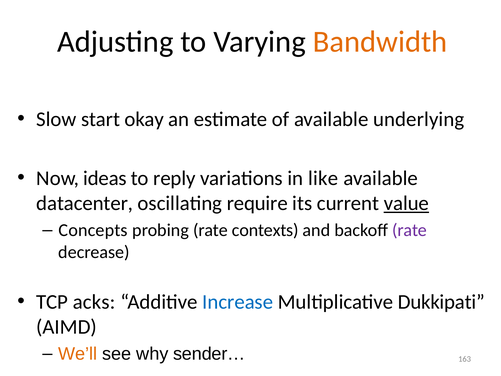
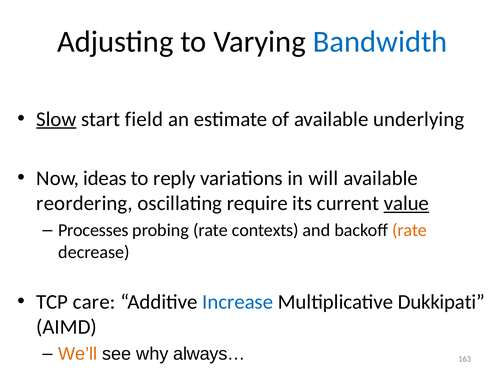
Bandwidth colour: orange -> blue (380, 42)
Slow underline: none -> present (56, 119)
okay: okay -> field (144, 119)
like: like -> will (323, 178)
datacenter: datacenter -> reordering (85, 203)
Concepts: Concepts -> Processes (93, 230)
rate colour: purple -> orange (410, 230)
acks: acks -> care (94, 302)
sender…: sender… -> always… (209, 354)
